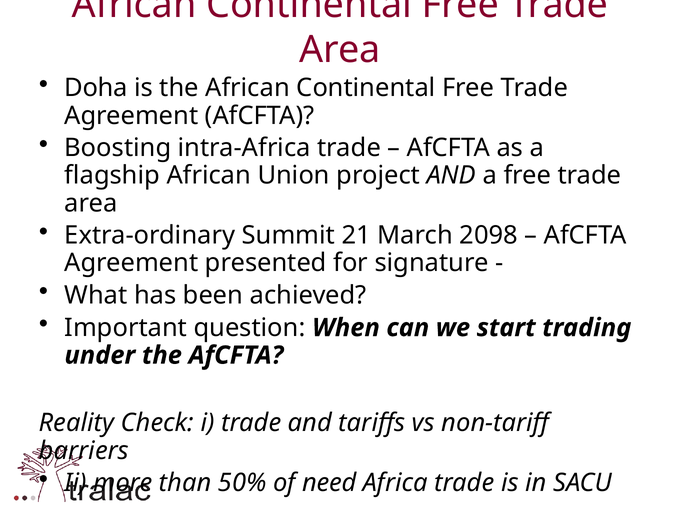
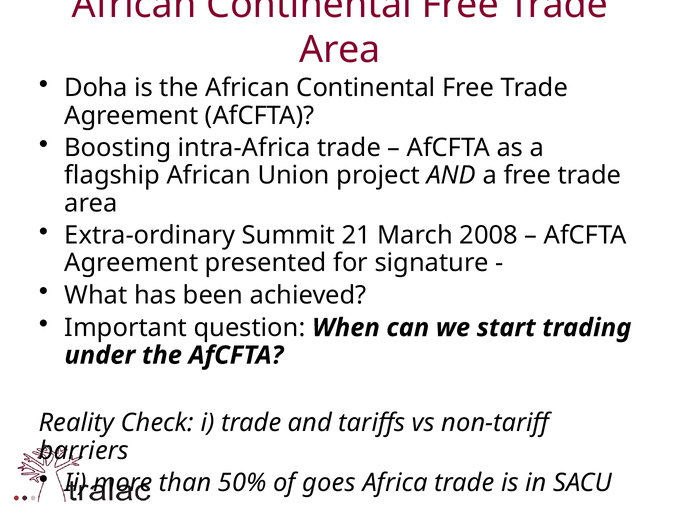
2098: 2098 -> 2008 (489, 235)
need: need -> goes (329, 483)
